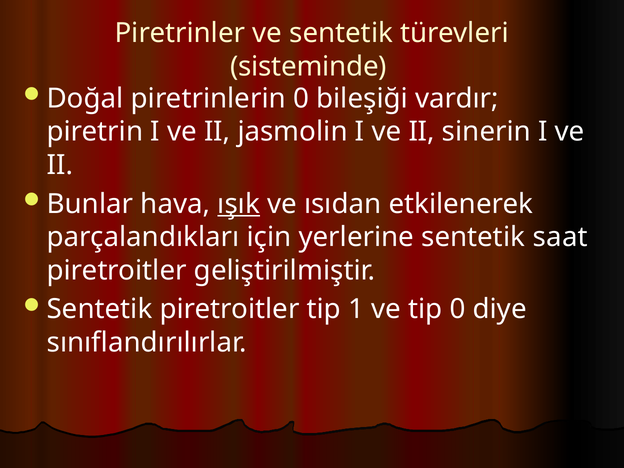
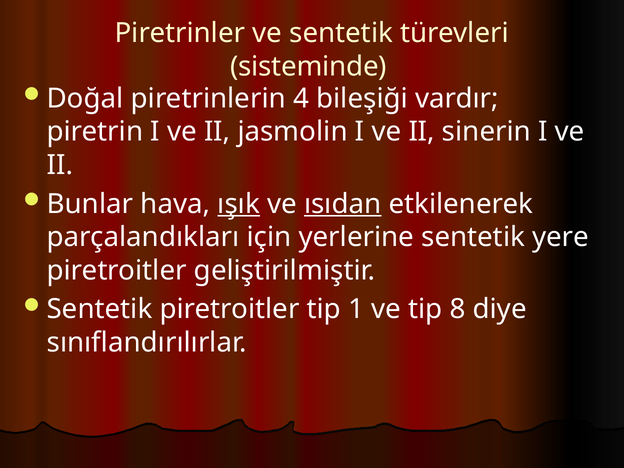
piretrinlerin 0: 0 -> 4 (301, 98)
ısıdan underline: none -> present (343, 204)
saat: saat -> yere (561, 237)
tip 0: 0 -> 8 (457, 309)
